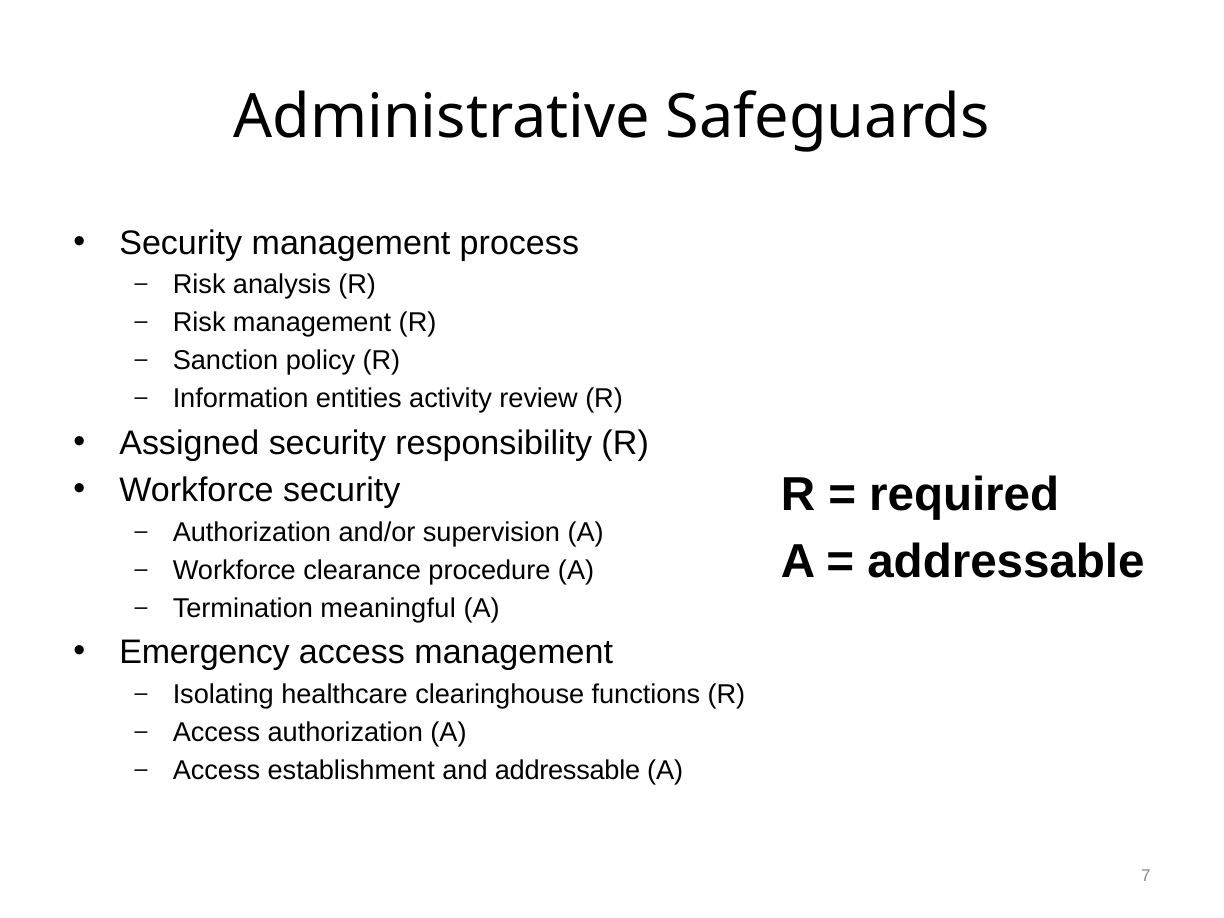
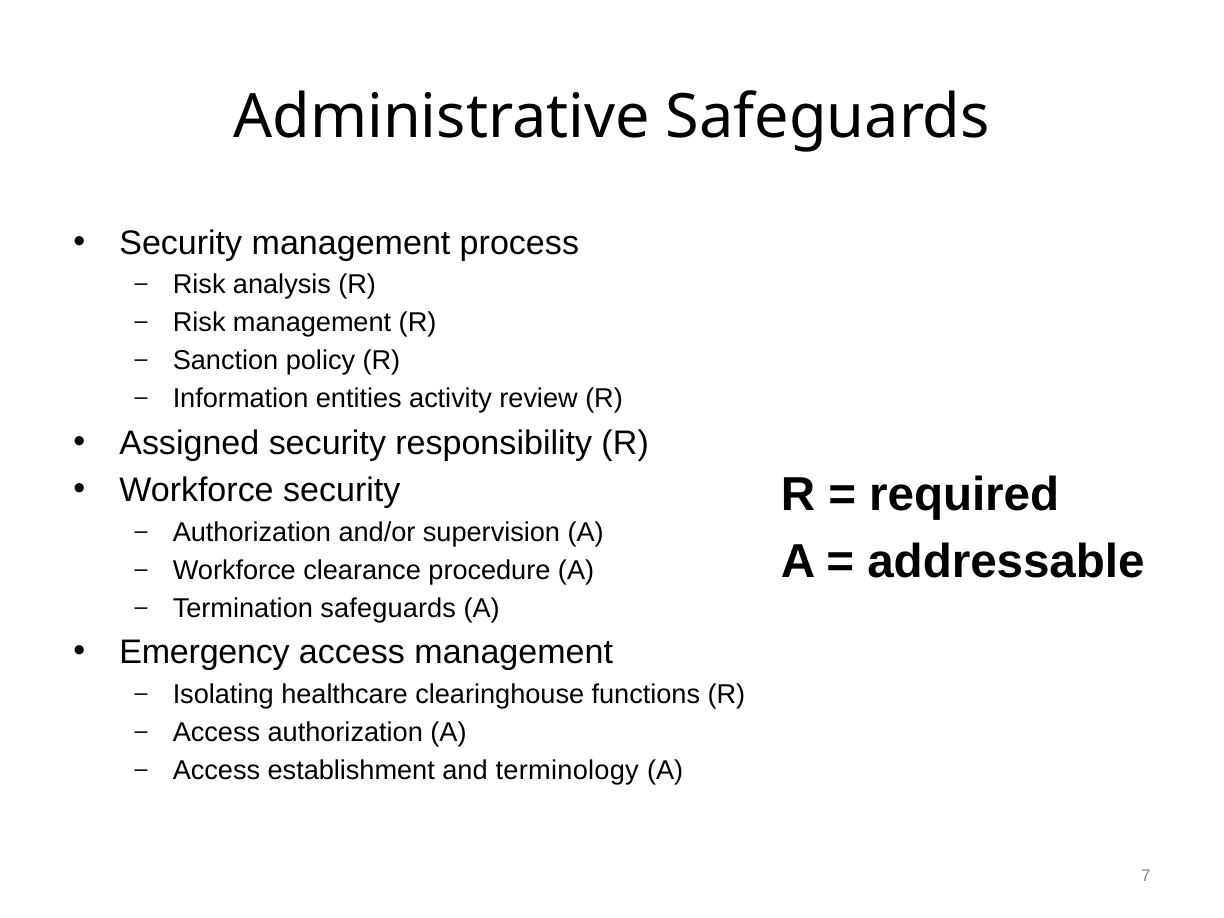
Termination meaningful: meaningful -> safeguards (388, 608)
and addressable: addressable -> terminology (567, 770)
